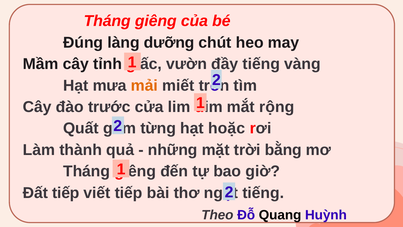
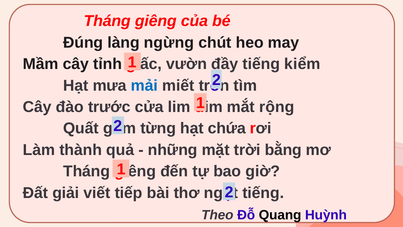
dưỡng: dưỡng -> ngừng (169, 43)
vàng: vàng -> kiểm (302, 64)
mải colour: orange -> blue (144, 85)
hoặc: hoặc -> chứa (227, 128)
Đất tiếp: tiếp -> giải (66, 193)
